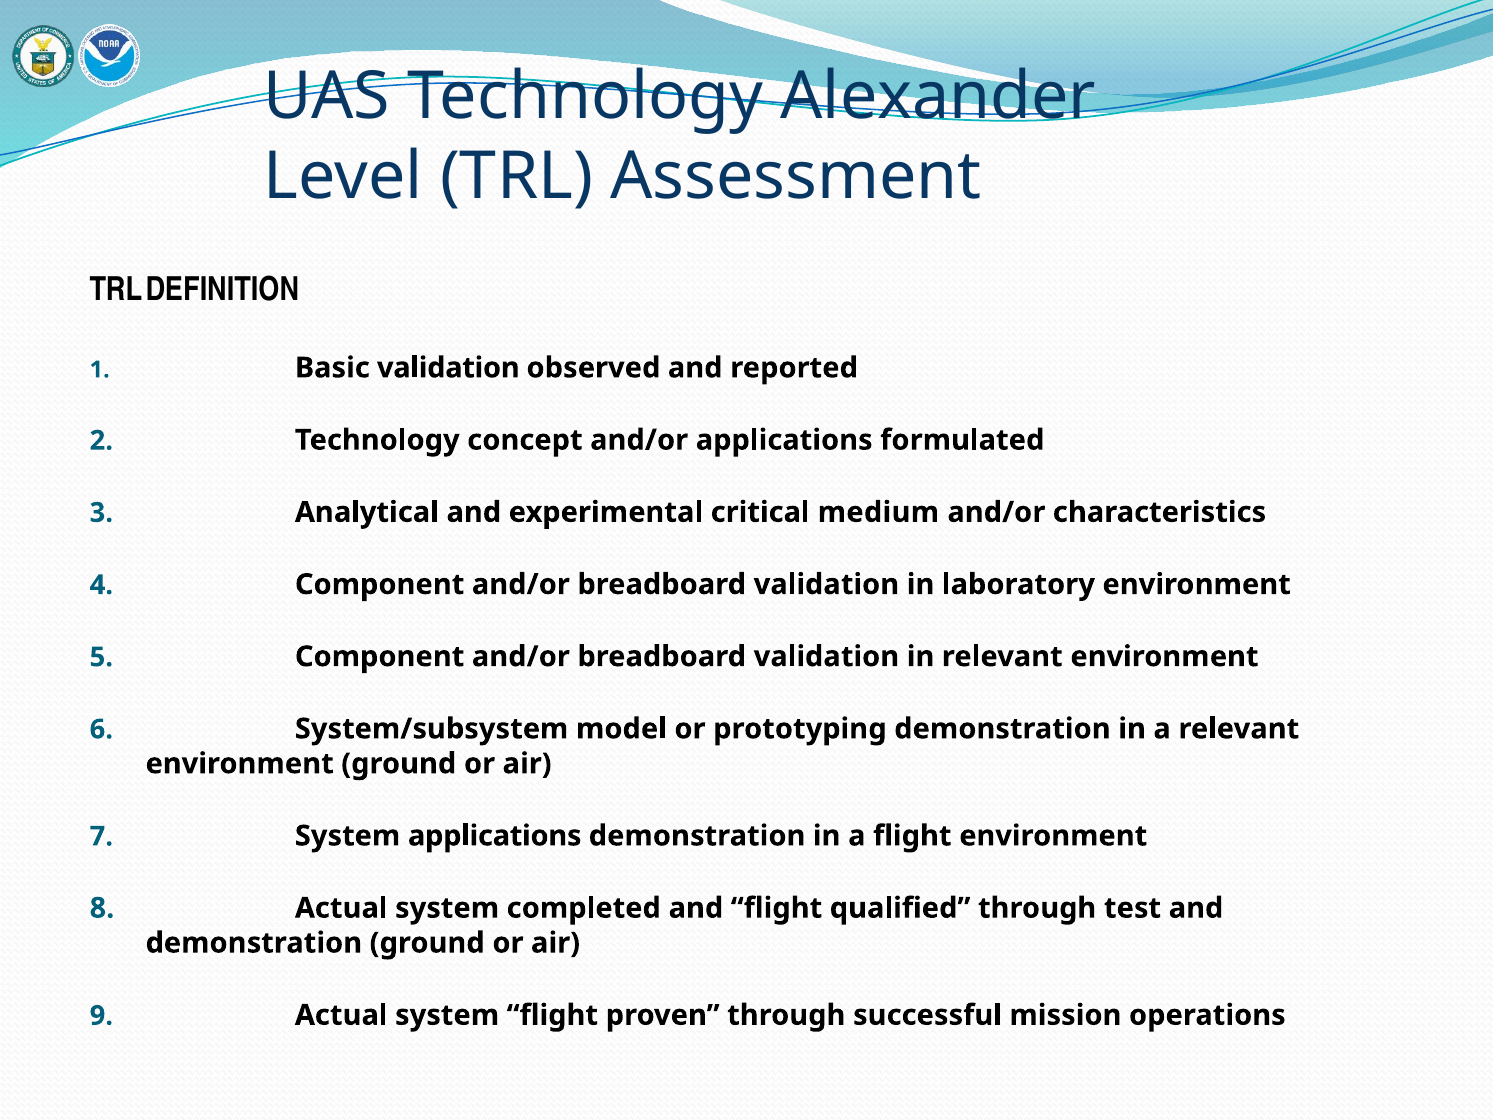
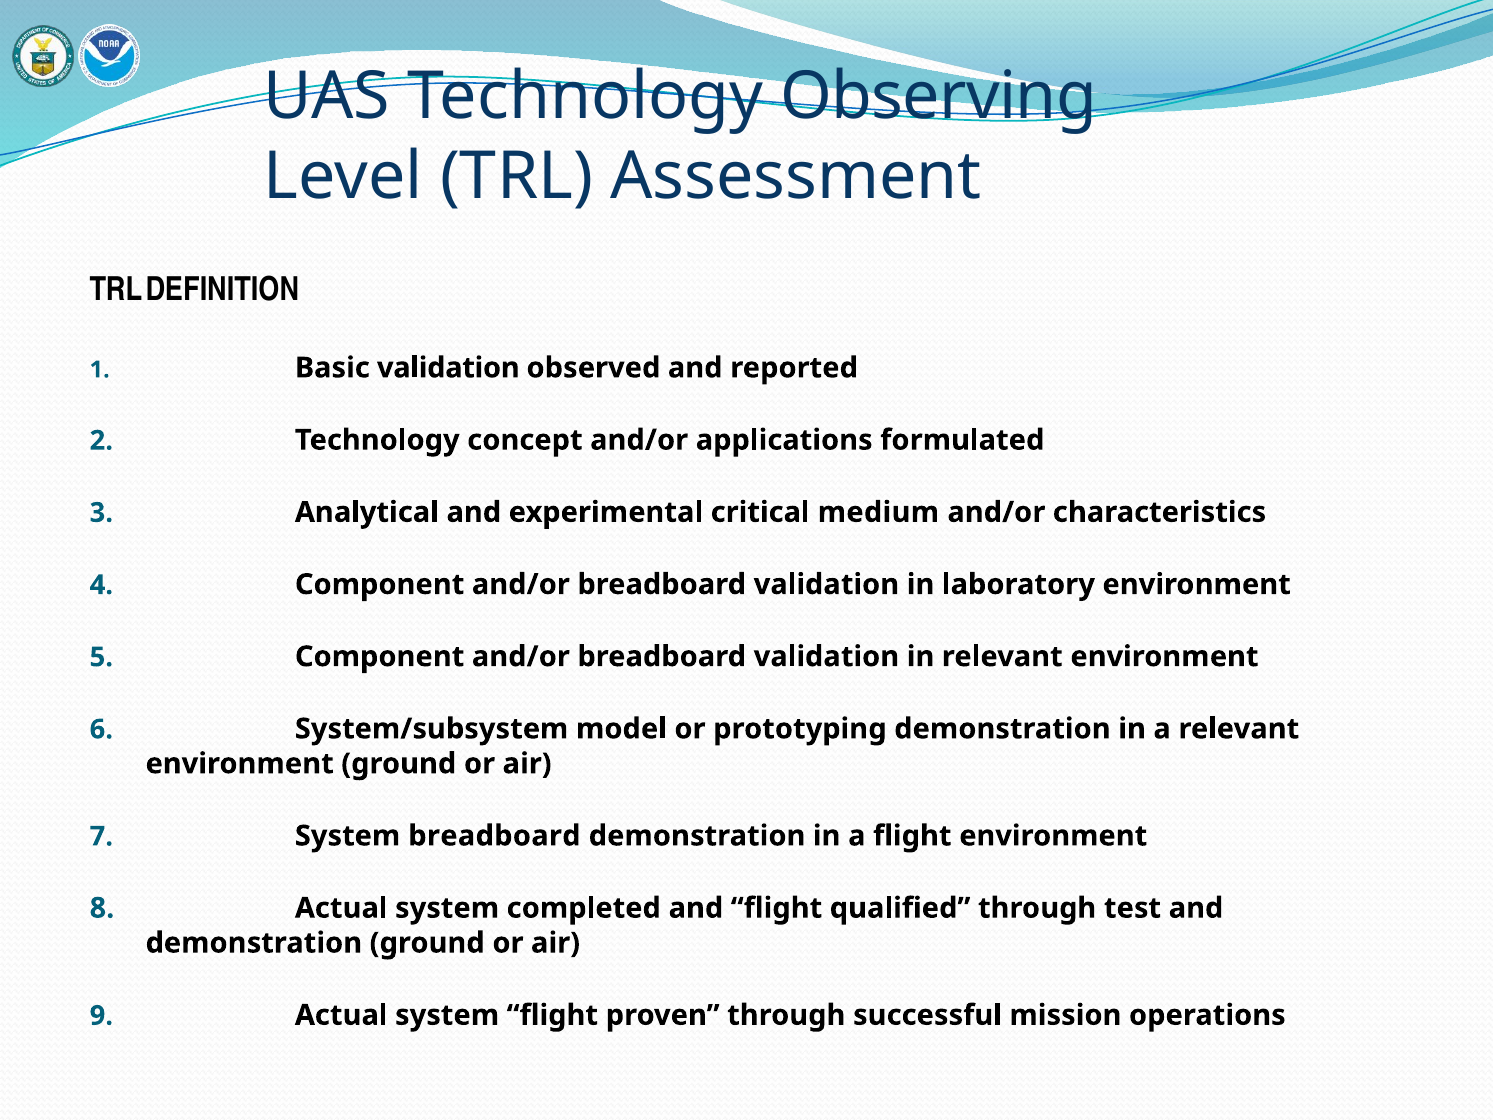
Alexander: Alexander -> Observing (939, 97)
System applications: applications -> breadboard (494, 836)
